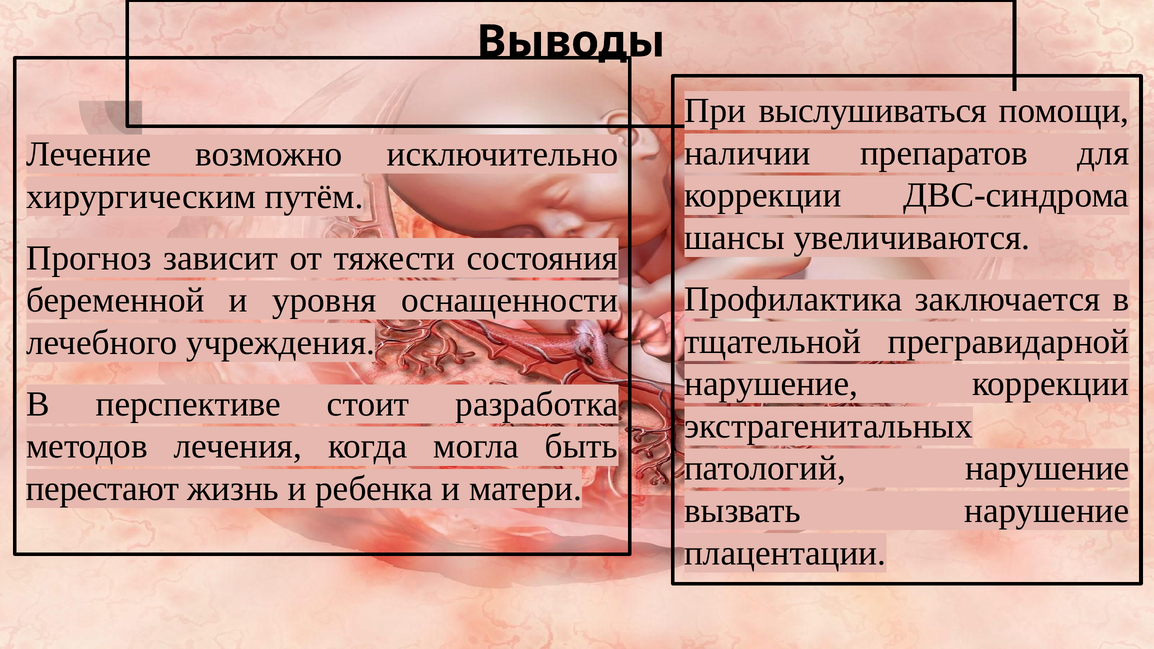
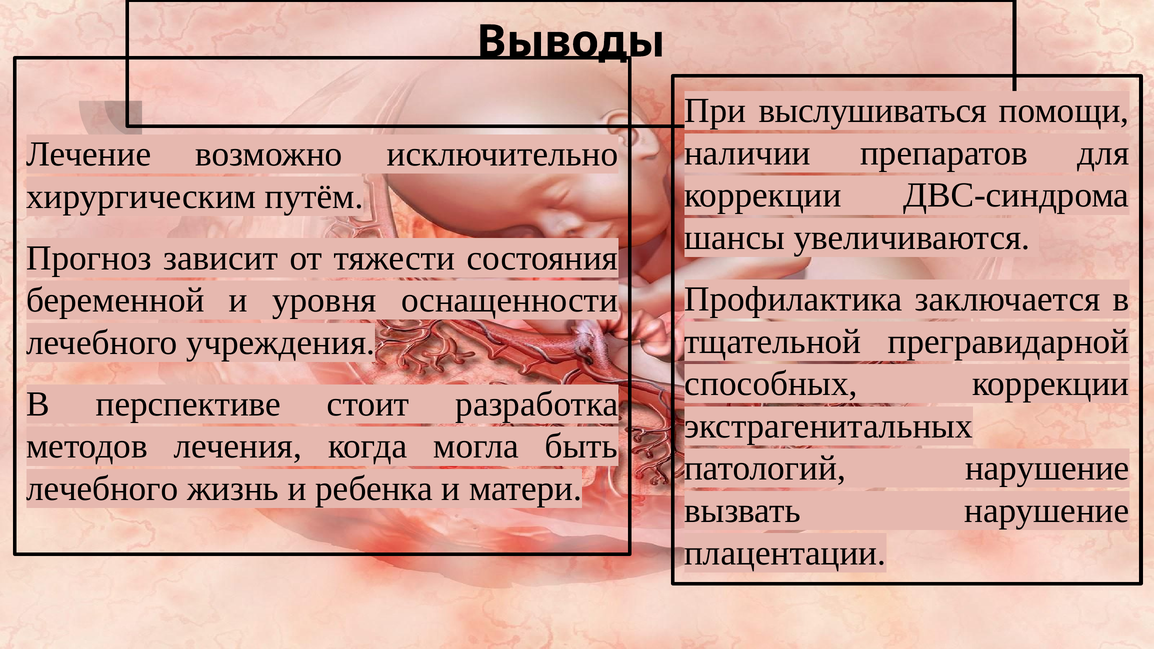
нарушение: нарушение -> способных (771, 384)
перестают: перестают -> лечебного (102, 489)
